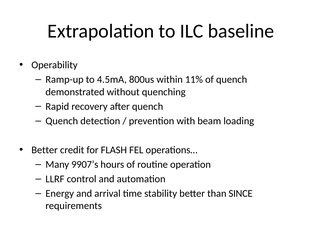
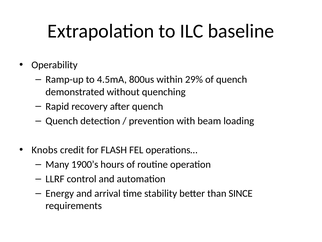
11%: 11% -> 29% (194, 79)
Better: Better -> Knobs (45, 150)
9907’s: 9907’s -> 1900’s (85, 164)
